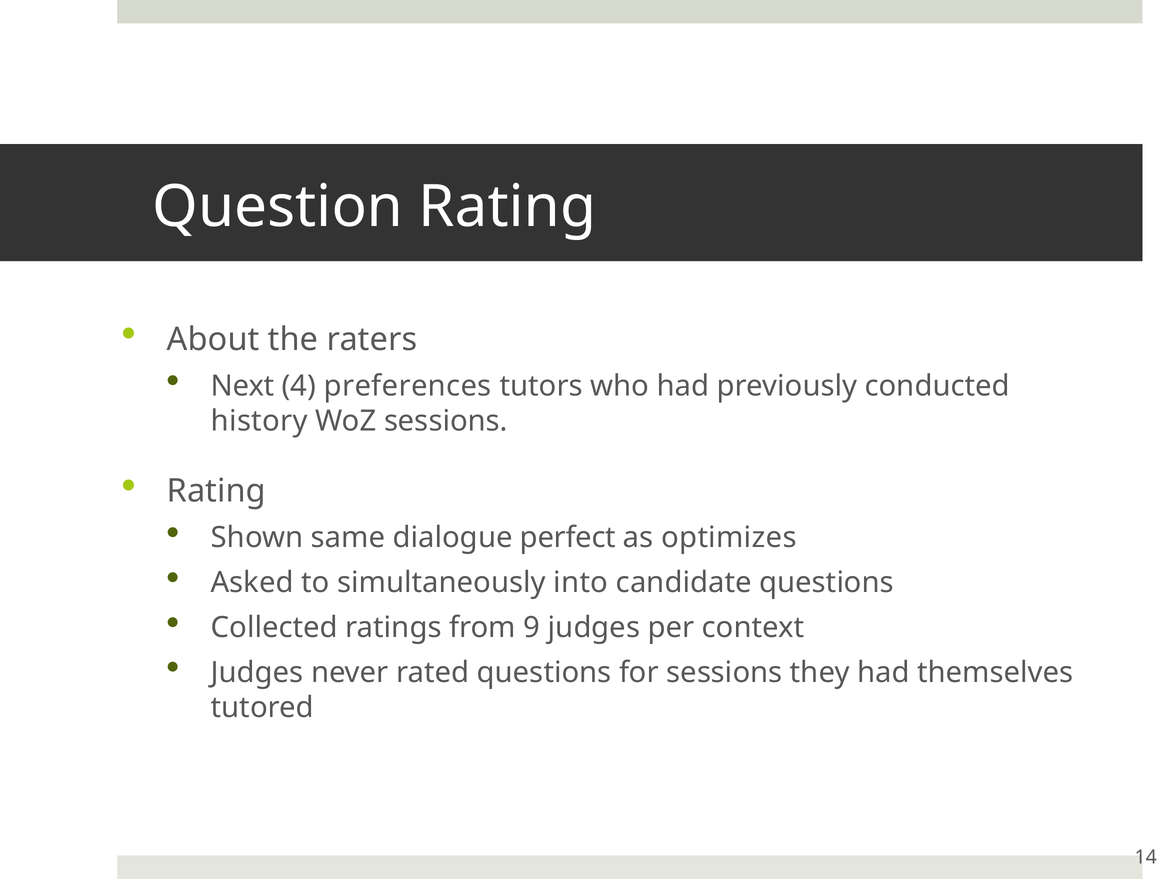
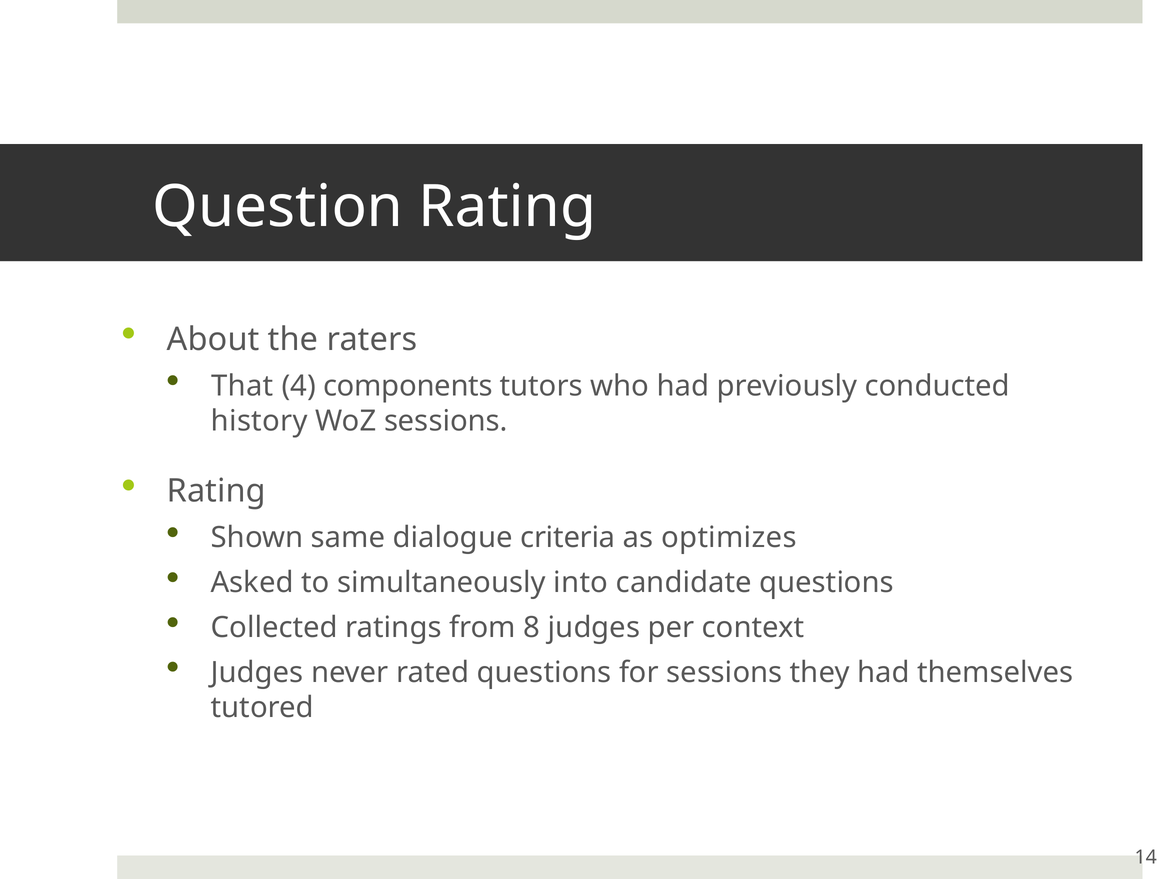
Next: Next -> That (242, 386)
preferences: preferences -> components (408, 386)
perfect: perfect -> criteria (568, 538)
9: 9 -> 8 (532, 628)
